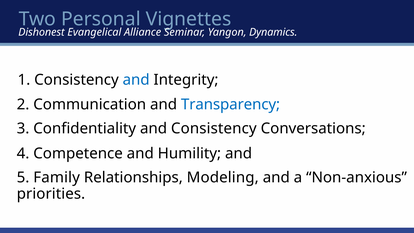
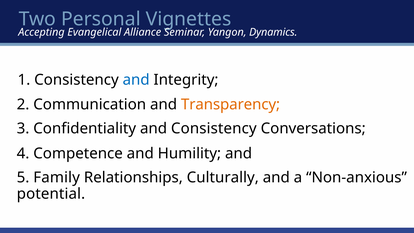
Dishonest: Dishonest -> Accepting (41, 32)
Transparency colour: blue -> orange (231, 104)
Modeling: Modeling -> Culturally (223, 177)
priorities: priorities -> potential (51, 194)
